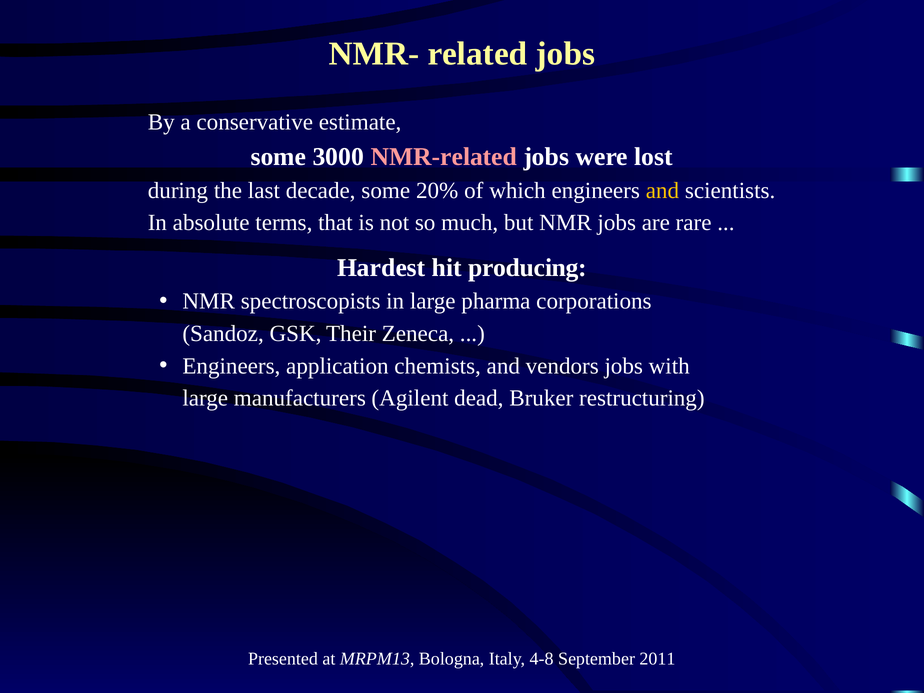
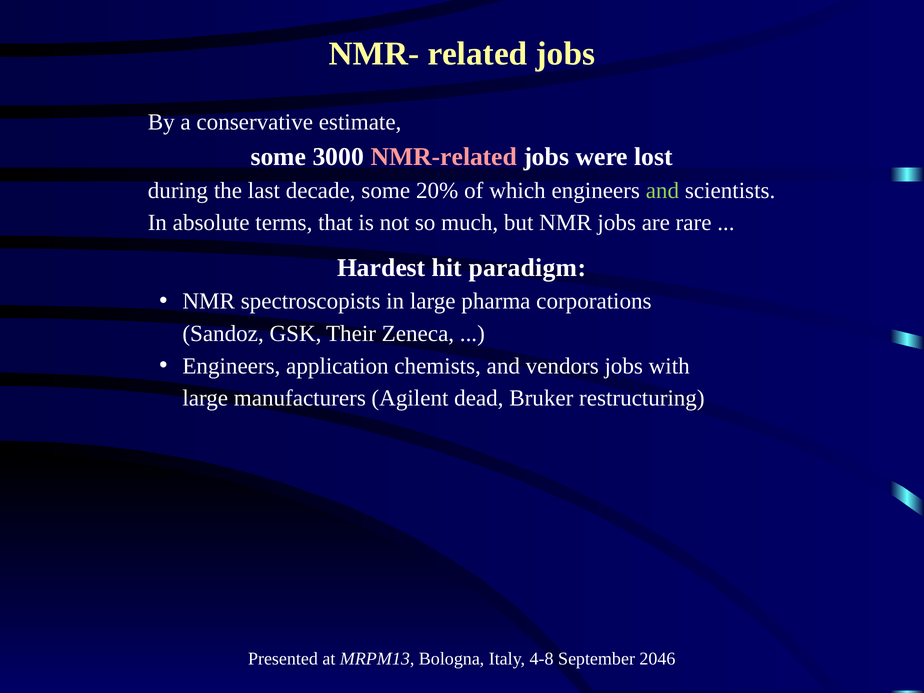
and colour: yellow -> light green (662, 190)
producing: producing -> paradigm (527, 268)
2011: 2011 -> 2046 (657, 659)
